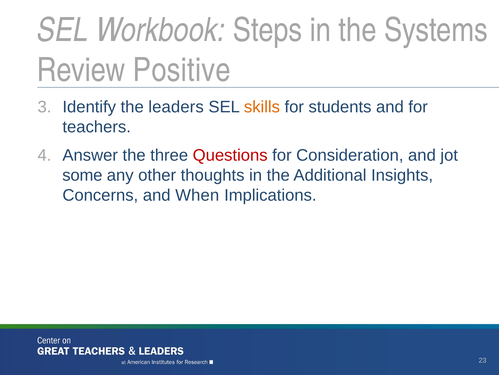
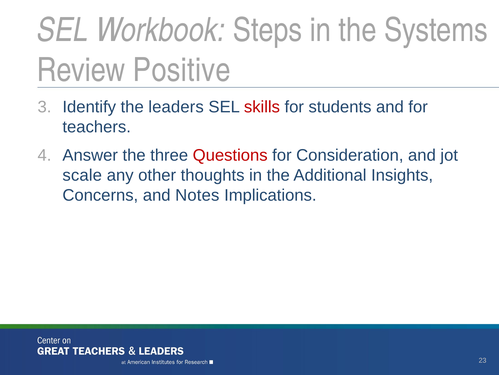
skills colour: orange -> red (262, 107)
some: some -> scale (82, 175)
When: When -> Notes (197, 195)
